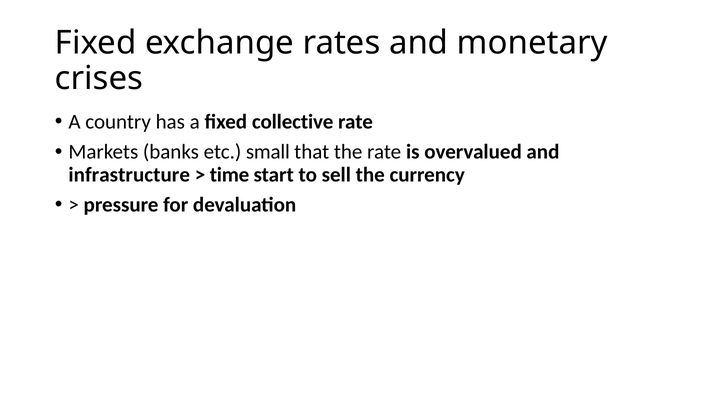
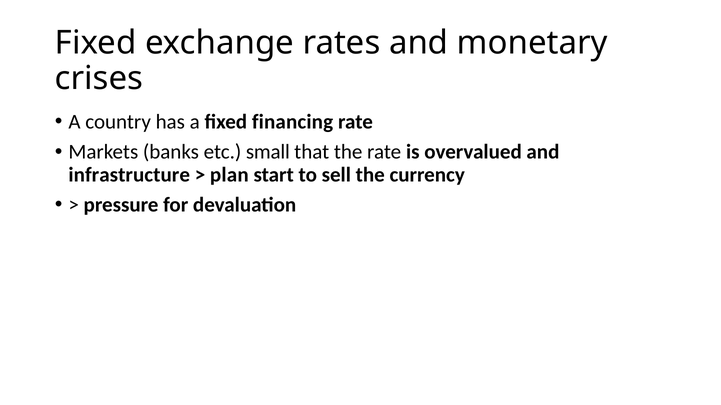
collective: collective -> financing (293, 122)
time: time -> plan (229, 175)
